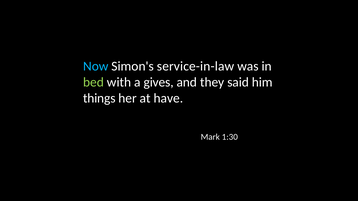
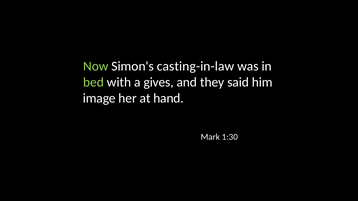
Now colour: light blue -> light green (96, 66)
service-in-law: service-in-law -> casting-in-law (196, 66)
things: things -> image (99, 98)
have: have -> hand (169, 98)
